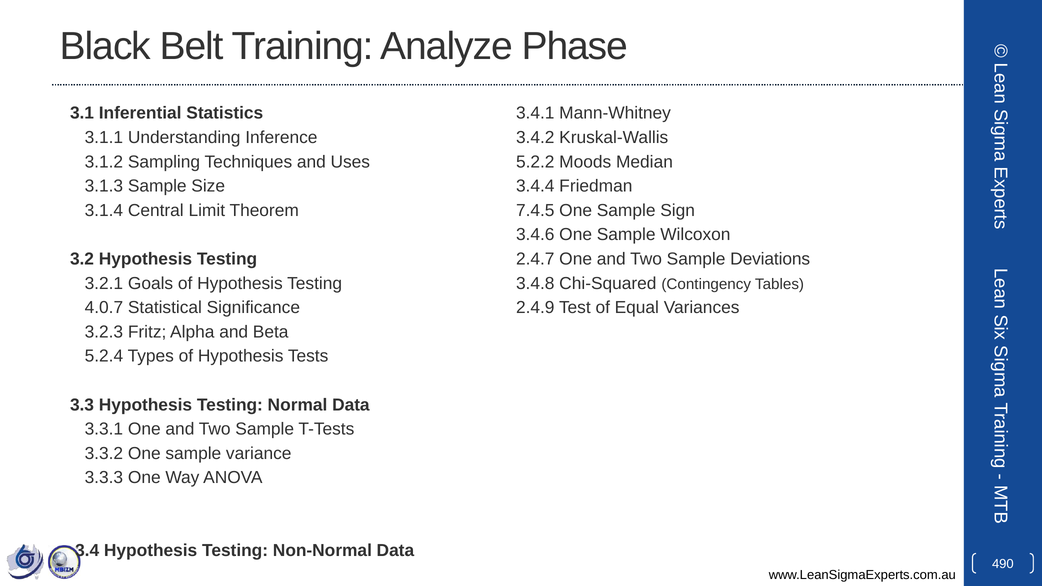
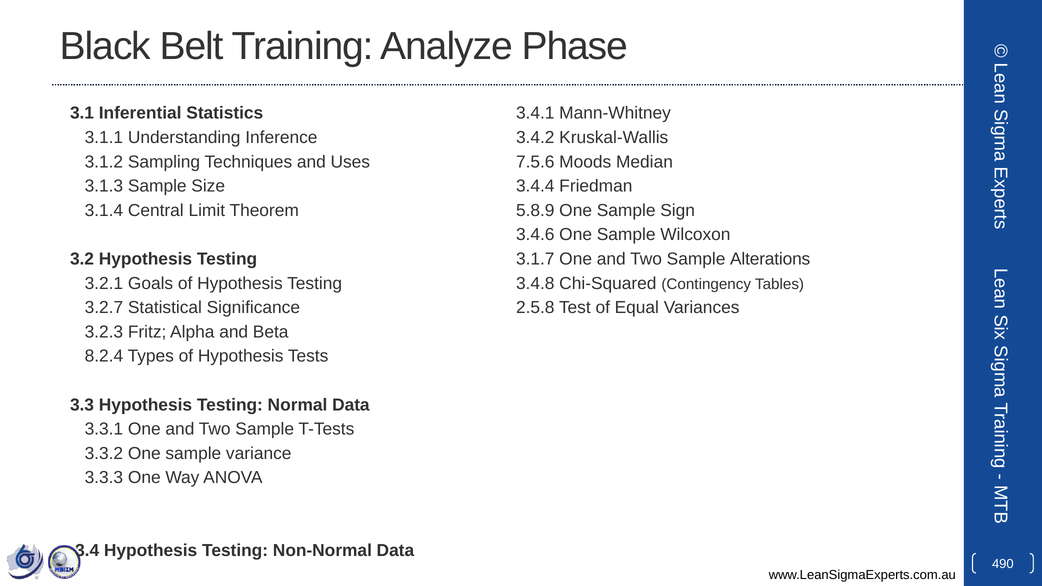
5.2.2: 5.2.2 -> 7.5.6 (535, 162)
7.4.5: 7.4.5 -> 5.8.9 (535, 210)
2.4.7: 2.4.7 -> 3.1.7 (535, 259)
Deviations: Deviations -> Alterations (770, 259)
4.0.7: 4.0.7 -> 3.2.7 (104, 308)
2.4.9: 2.4.9 -> 2.5.8 (535, 308)
5.2.4: 5.2.4 -> 8.2.4 (104, 356)
